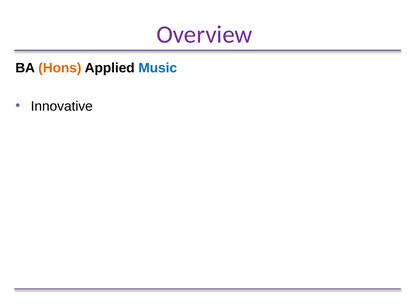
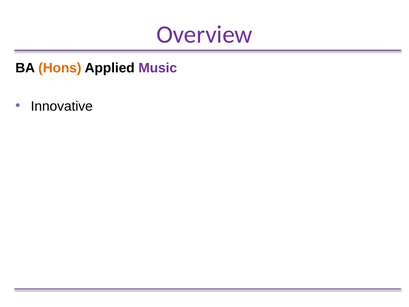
Music colour: blue -> purple (158, 68)
